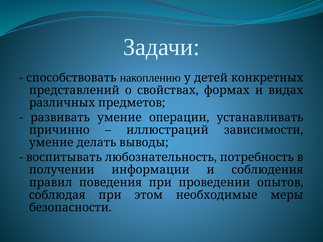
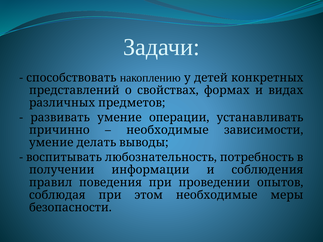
иллюстраций: иллюстраций -> необходимые (167, 130)
